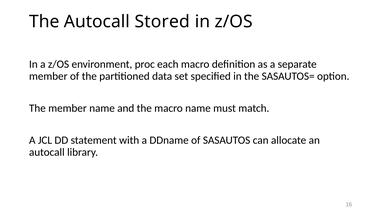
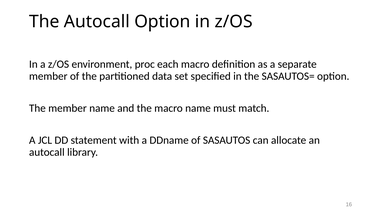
Autocall Stored: Stored -> Option (162, 22)
